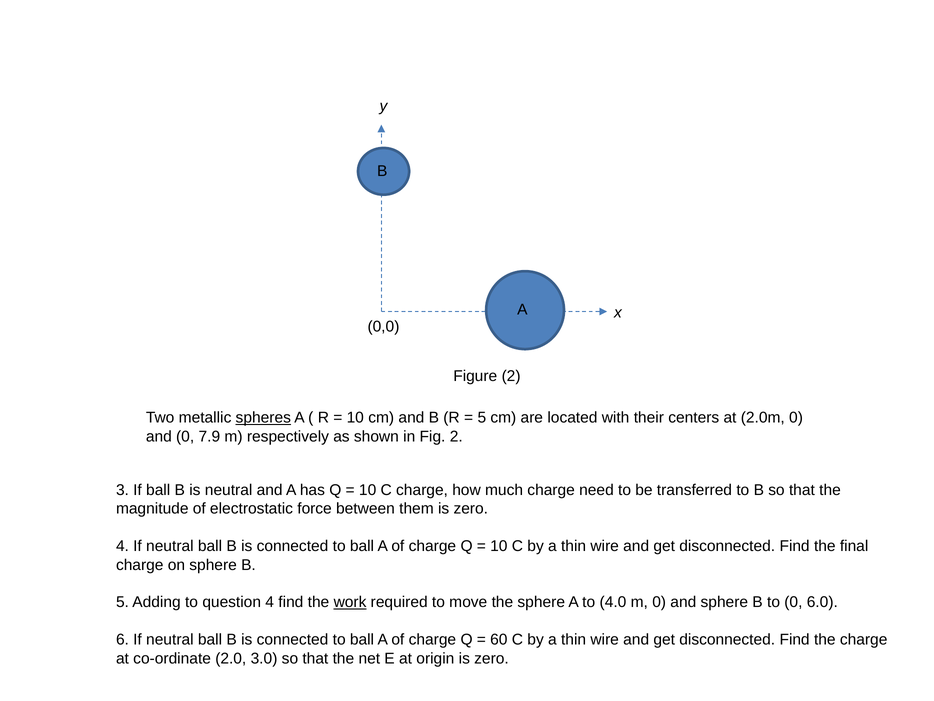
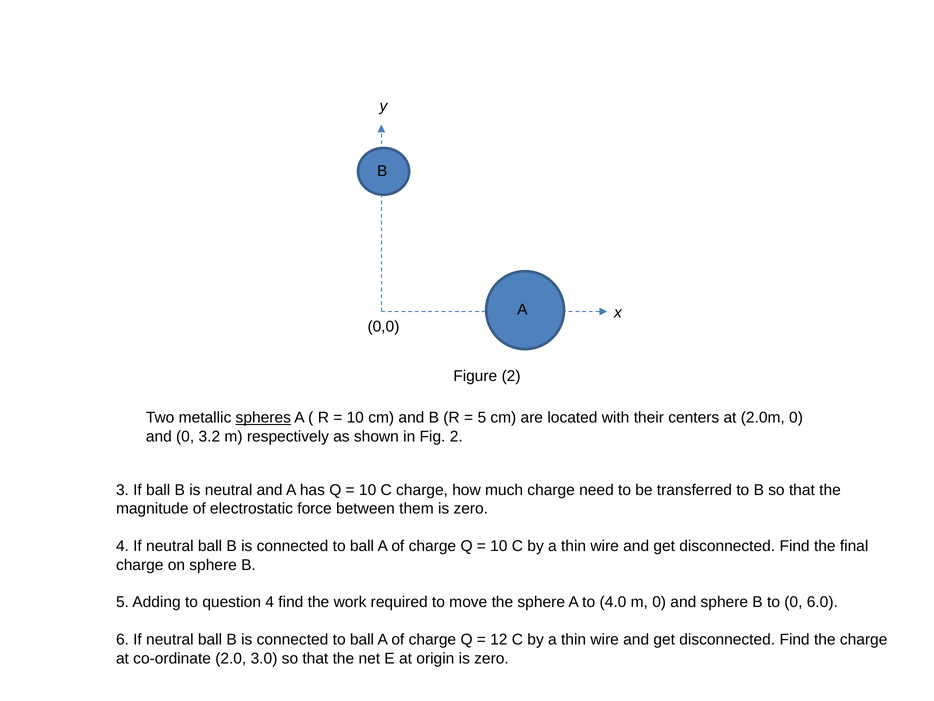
7.9: 7.9 -> 3.2 (209, 436)
work underline: present -> none (350, 602)
60: 60 -> 12 (499, 639)
